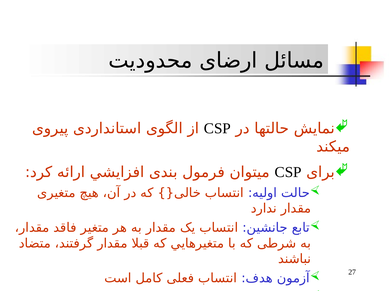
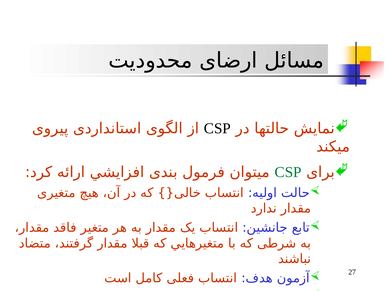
CSP colour: black -> green (288, 173)
